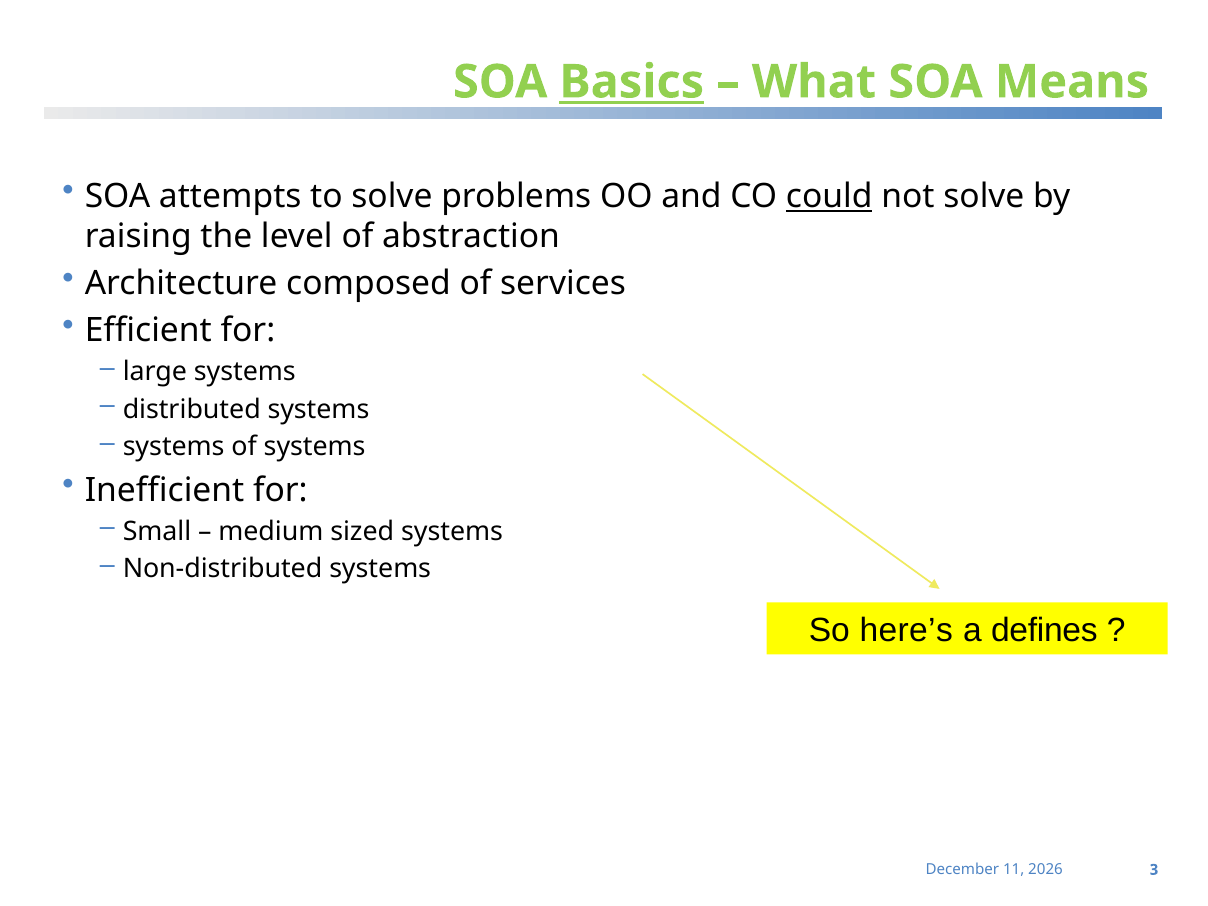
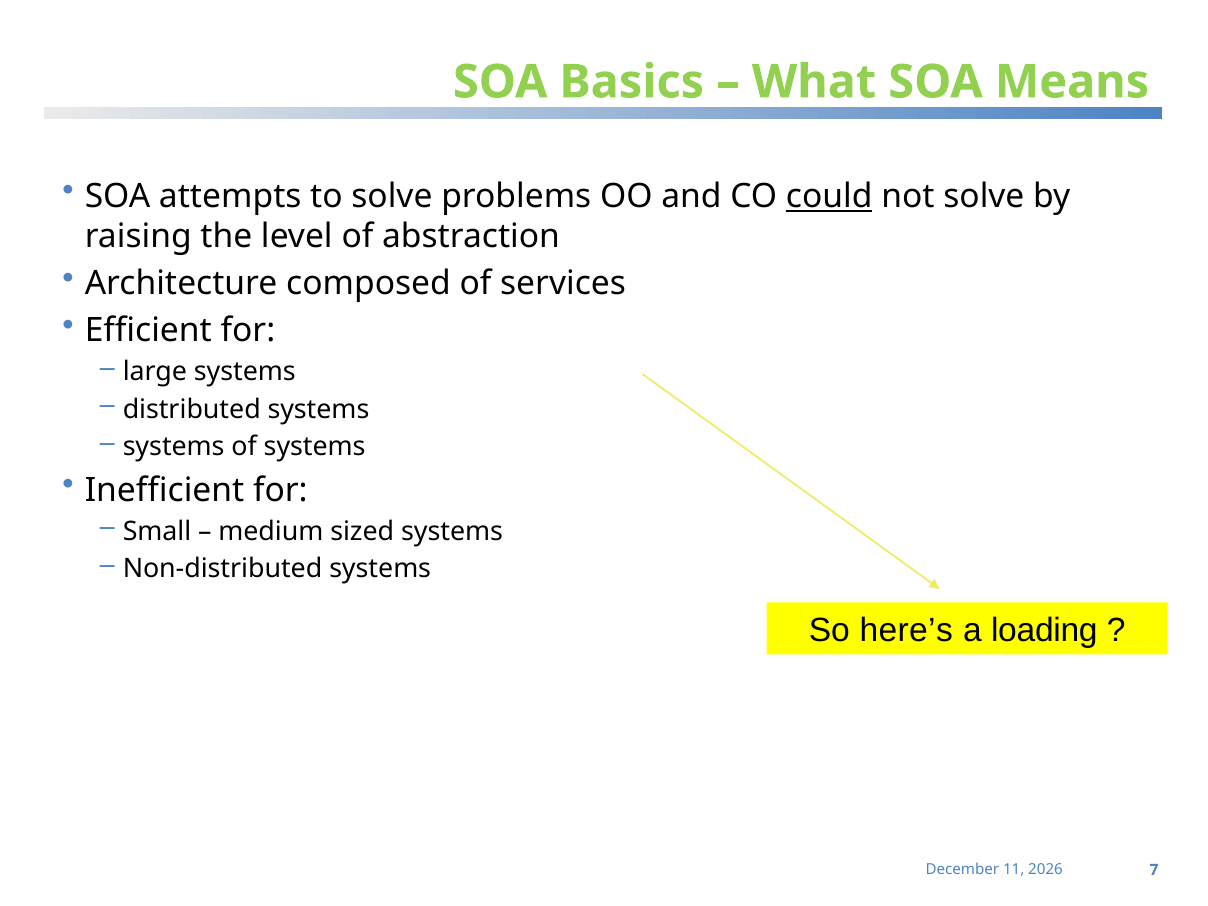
Basics underline: present -> none (632, 82)
defines: defines -> loading (1044, 631)
3: 3 -> 7 (1154, 870)
